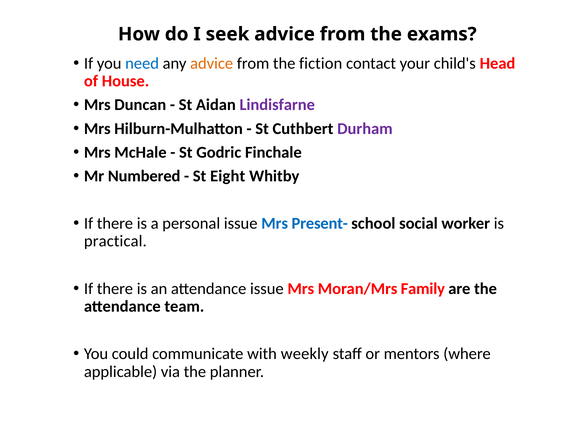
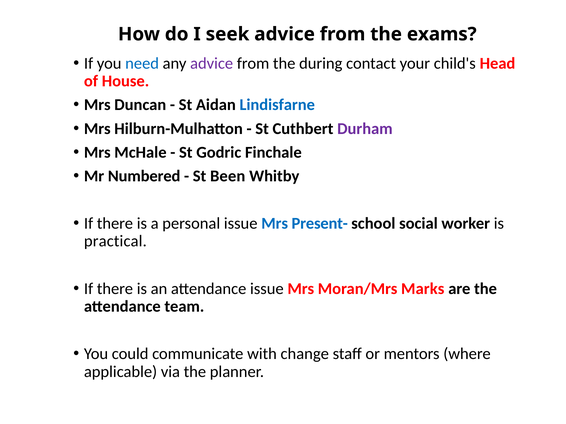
advice colour: orange -> purple (212, 63)
fiction: fiction -> during (321, 63)
Lindisfarne colour: purple -> blue (277, 105)
Eight: Eight -> Been (228, 176)
Family: Family -> Marks (423, 289)
weekly: weekly -> change (305, 354)
